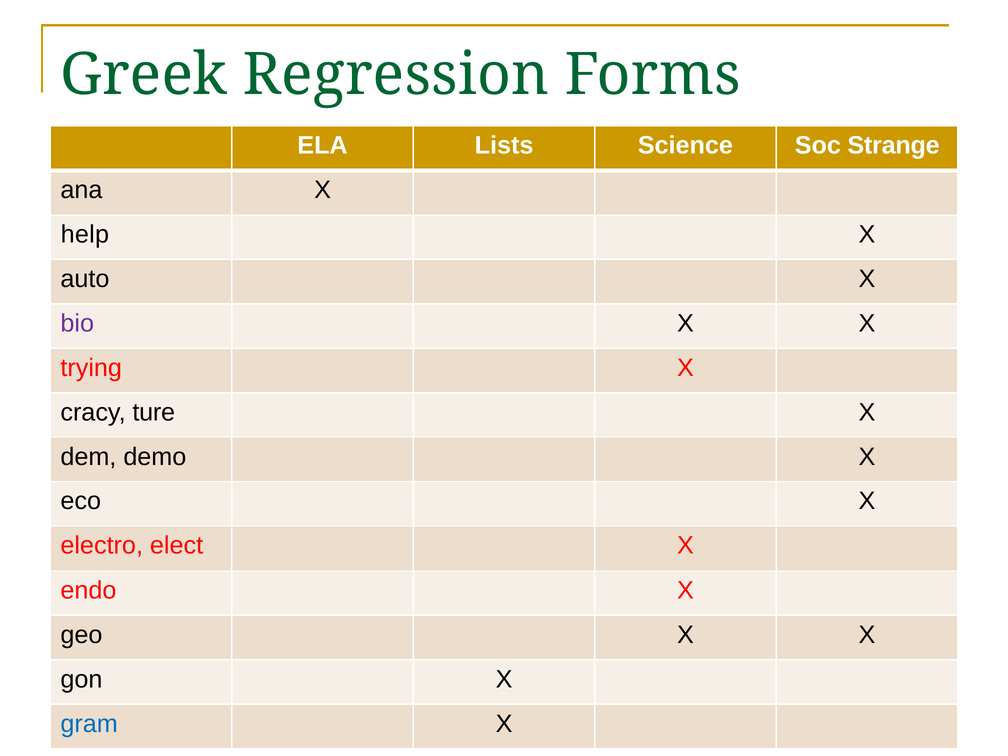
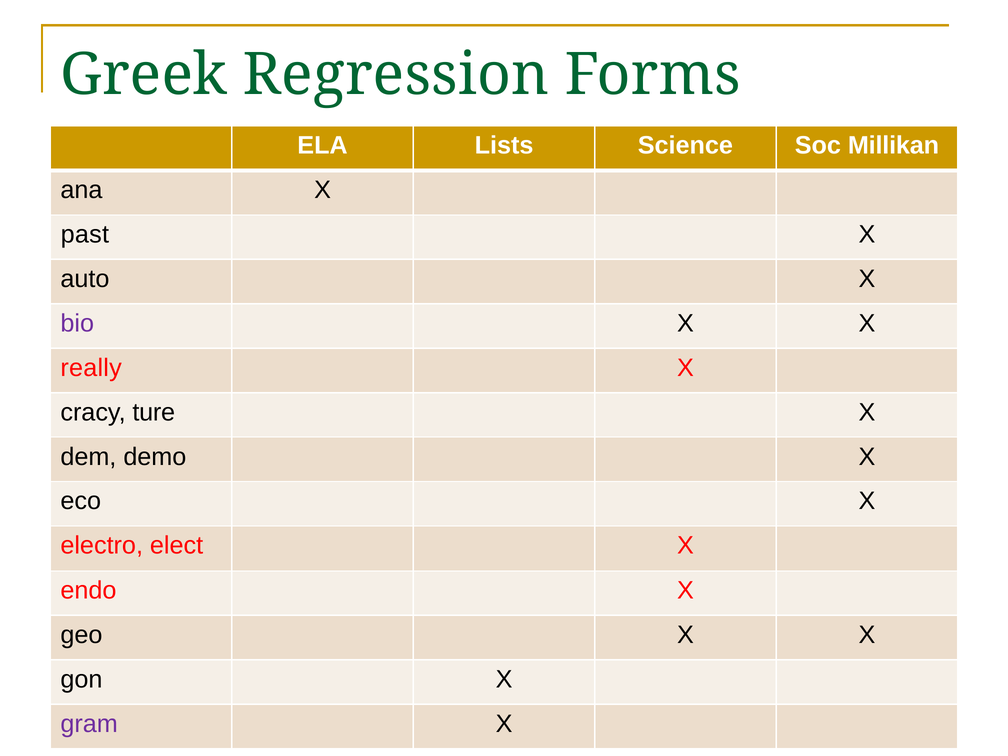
Strange: Strange -> Millikan (893, 146)
help: help -> past (85, 234)
trying: trying -> really (91, 368)
gram colour: blue -> purple (89, 724)
